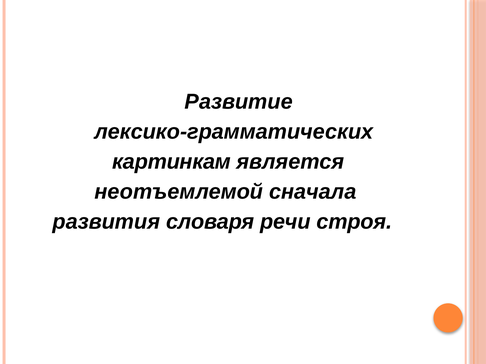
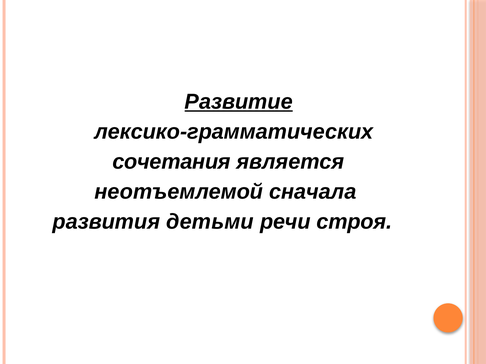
Развитие underline: none -> present (239, 102)
картинкам: картинкам -> сочетания (172, 162)
словаря: словаря -> детьми (210, 222)
